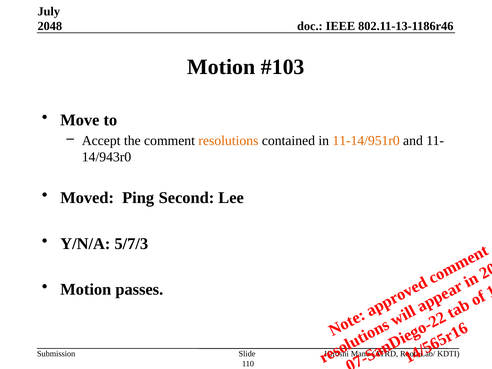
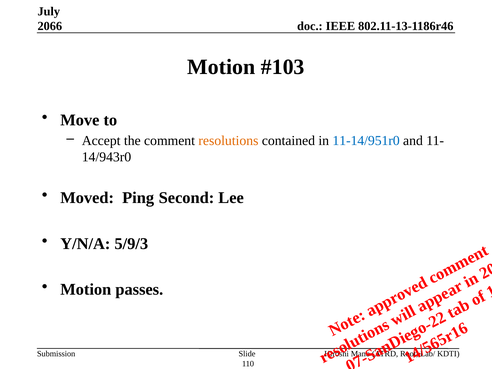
2048: 2048 -> 2066 (50, 26)
11-14/951r0 colour: orange -> blue (366, 141)
5/7/3: 5/7/3 -> 5/9/3 (131, 244)
